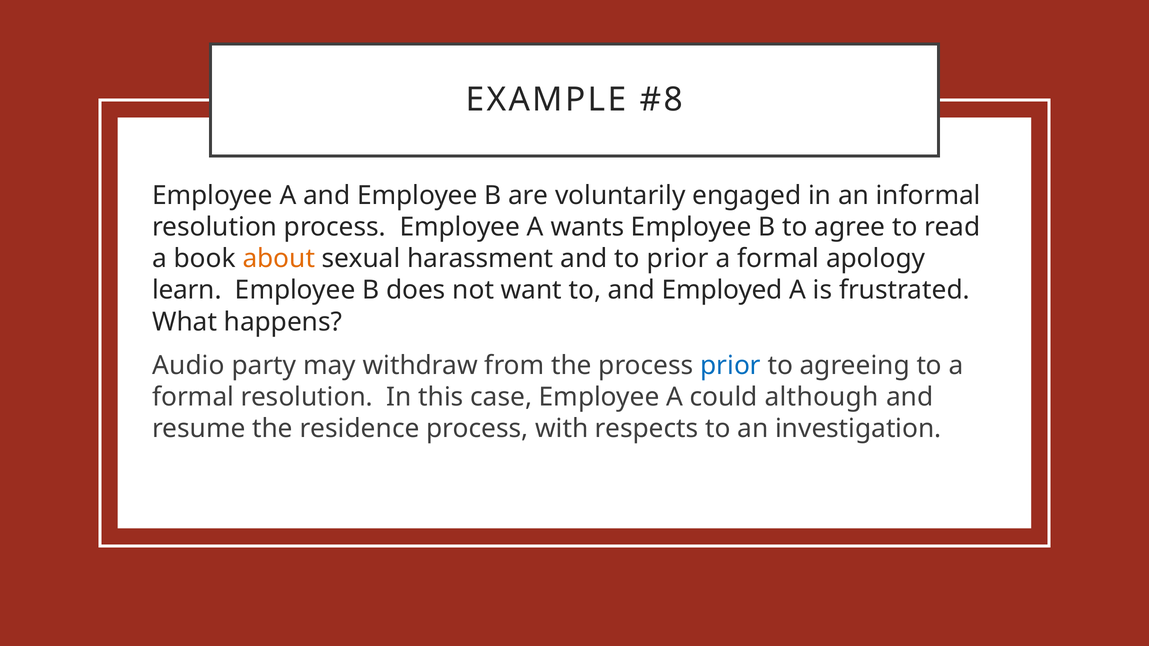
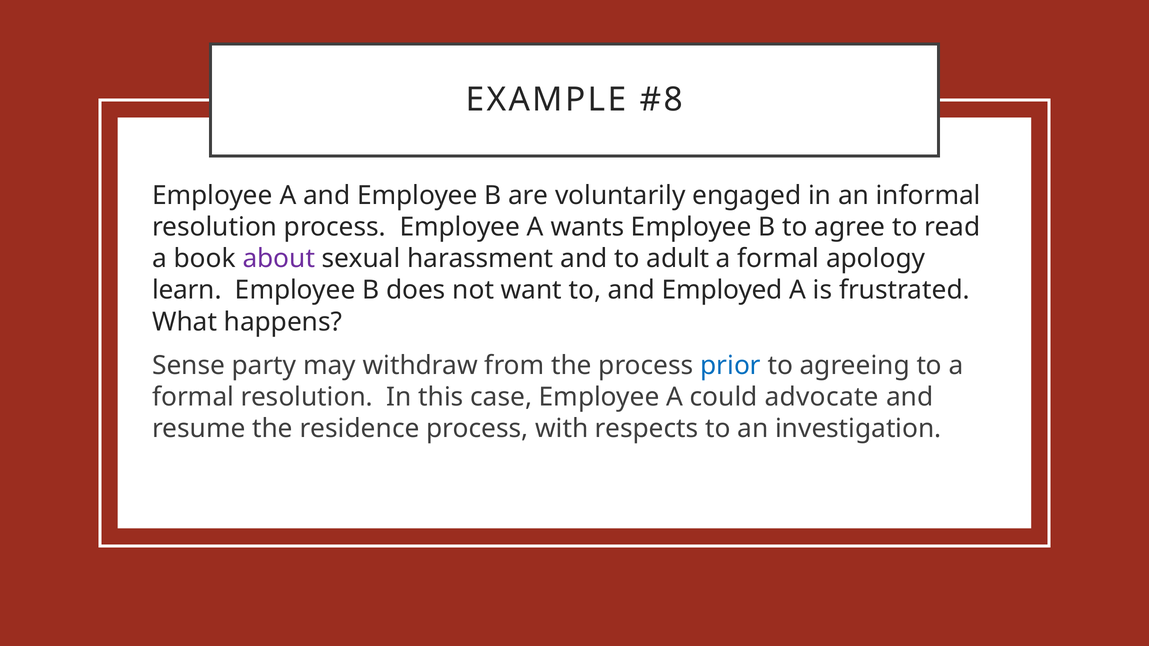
about colour: orange -> purple (279, 259)
to prior: prior -> adult (678, 259)
Audio: Audio -> Sense (189, 366)
although: although -> advocate (822, 397)
